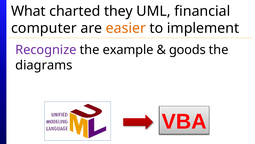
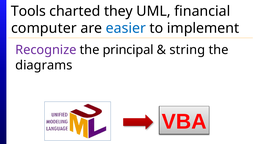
What: What -> Tools (28, 11)
easier colour: orange -> blue (126, 28)
example: example -> principal (128, 50)
goods: goods -> string (187, 50)
